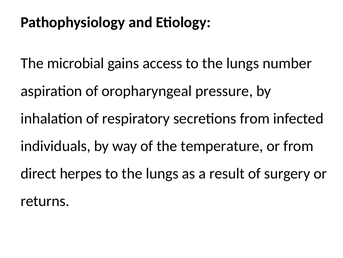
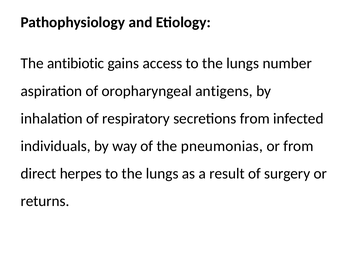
microbial: microbial -> antibiotic (76, 63)
pressure: pressure -> antigens (224, 91)
temperature: temperature -> pneumonias (222, 146)
